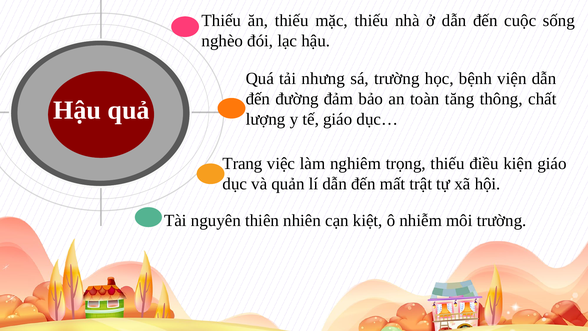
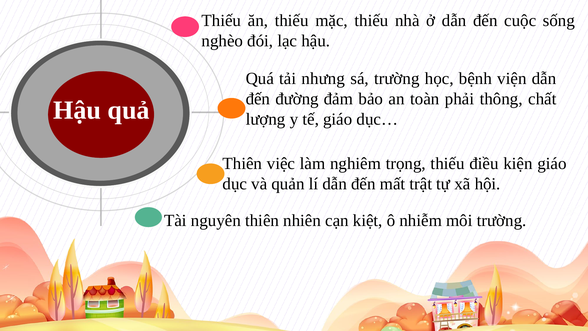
tăng: tăng -> phải (460, 99)
Trang: Trang -> Thiên (242, 163)
